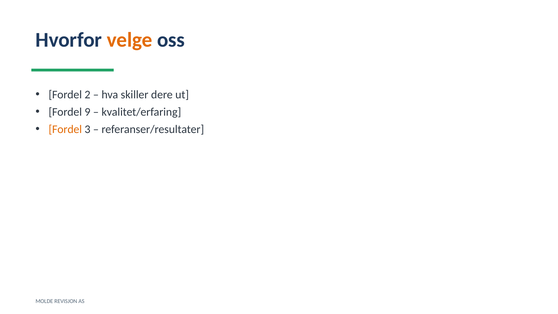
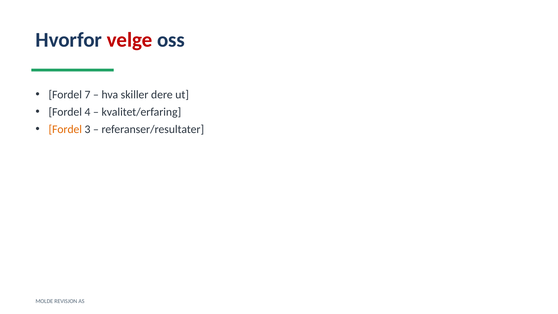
velge colour: orange -> red (130, 40)
2: 2 -> 7 (87, 95)
9: 9 -> 4 (87, 112)
